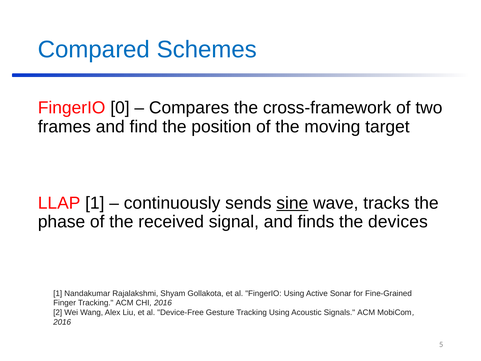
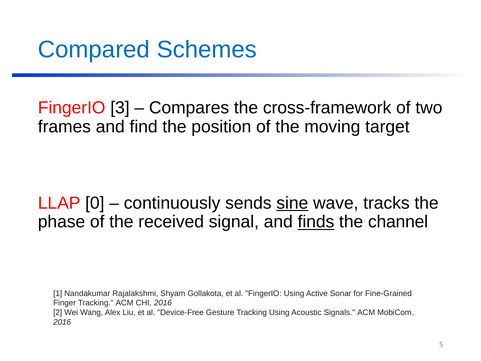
0: 0 -> 3 (120, 108)
LLAP 1: 1 -> 0 (95, 203)
finds underline: none -> present (316, 222)
devices: devices -> channel (398, 222)
